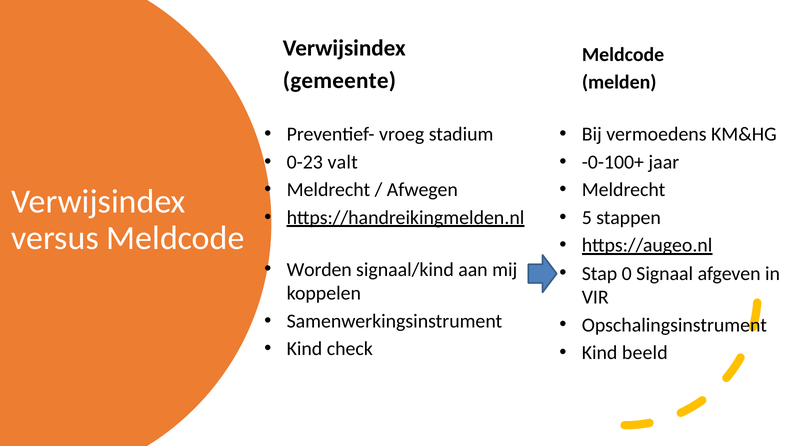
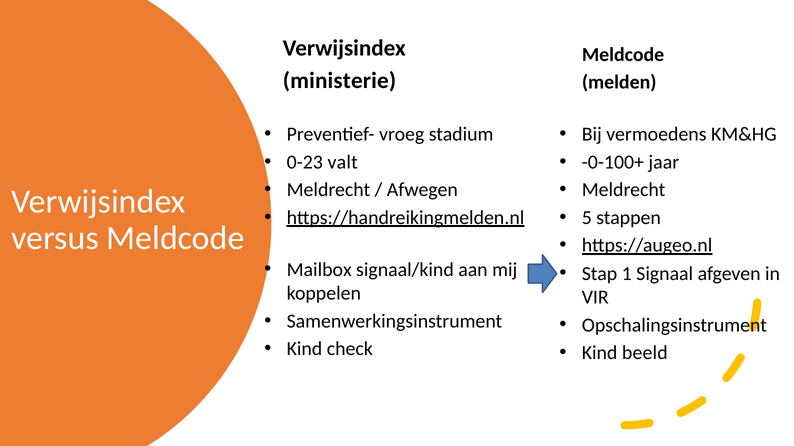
gemeente: gemeente -> ministerie (339, 81)
Worden: Worden -> Mailbox (319, 270)
0: 0 -> 1 (627, 274)
